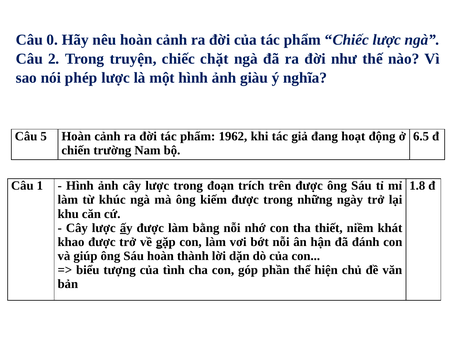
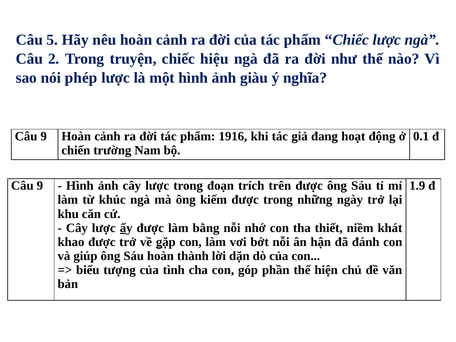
0: 0 -> 5 (52, 40)
chặt: chặt -> hiệu (214, 59)
5: 5 -> 9 (44, 136)
1962: 1962 -> 1916 (233, 136)
6.5: 6.5 -> 0.1 (421, 136)
1: 1 -> 9 (40, 186)
1.8: 1.8 -> 1.9 (417, 186)
